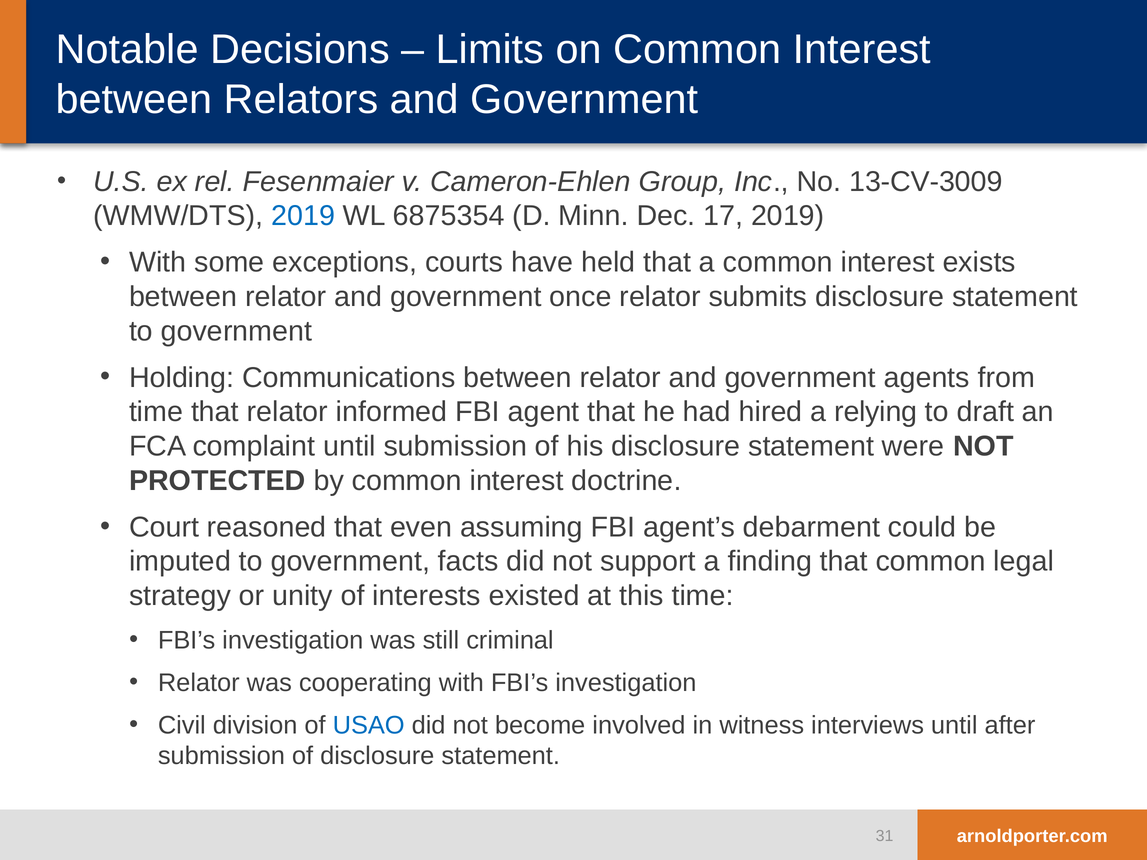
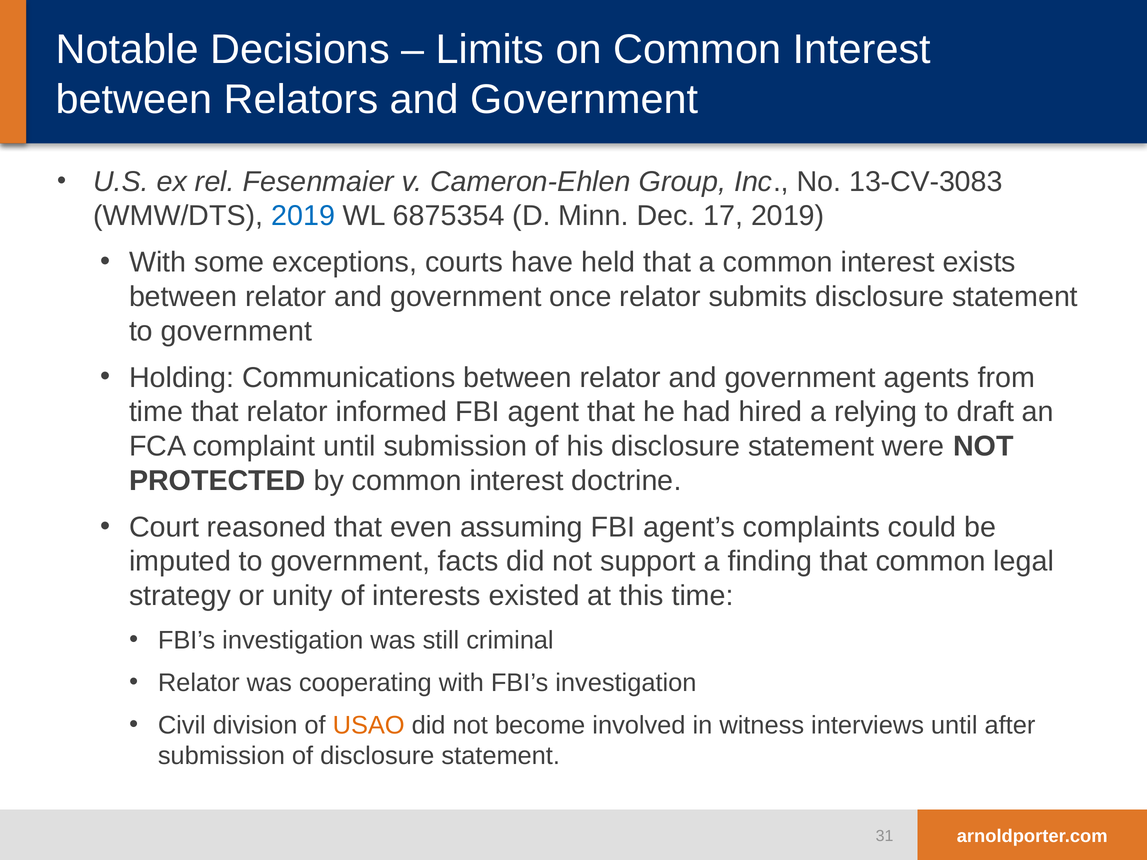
13-CV-3009: 13-CV-3009 -> 13-CV-3083 (926, 182)
debarment: debarment -> complaints (811, 527)
USAO colour: blue -> orange (369, 725)
